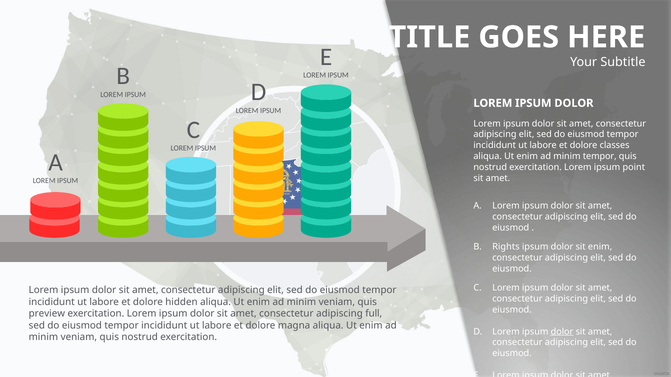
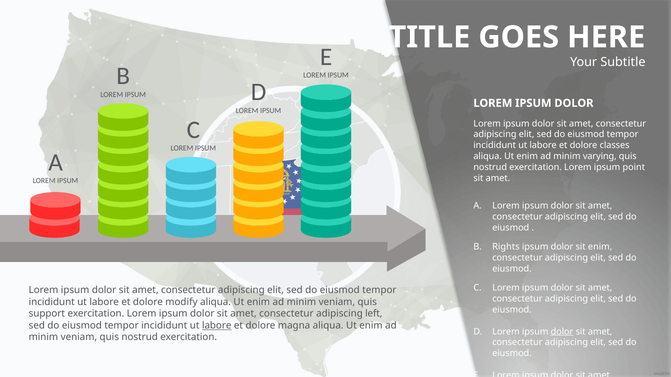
minim tempor: tempor -> varying (600, 156)
hidden: hidden -> modify (181, 302)
preview: preview -> support (47, 314)
full: full -> left (374, 314)
labore underline: none -> present (217, 326)
